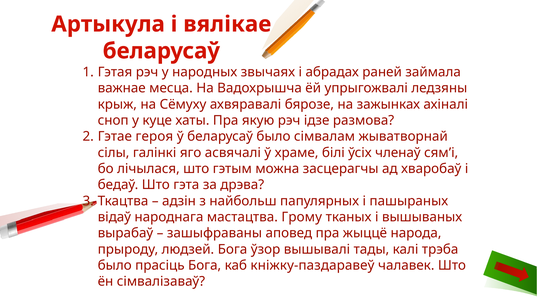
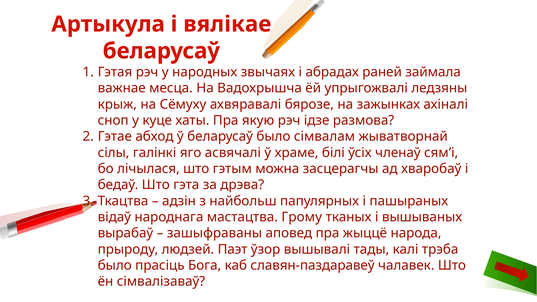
героя: героя -> абход (154, 137)
людзей Бога: Бога -> Паэт (233, 249)
кніжку-паздаравеў: кніжку-паздаравеў -> славян-паздаравеў (313, 265)
